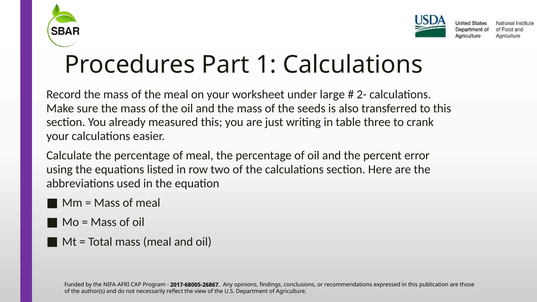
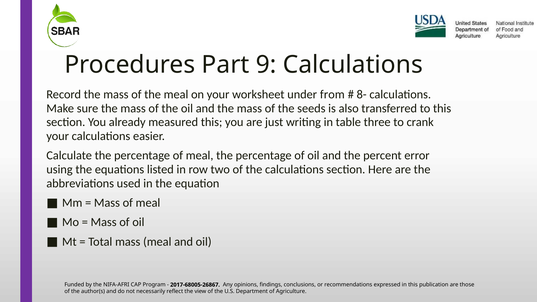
1: 1 -> 9 (266, 65)
large: large -> from (332, 94)
2-: 2- -> 8- (362, 94)
